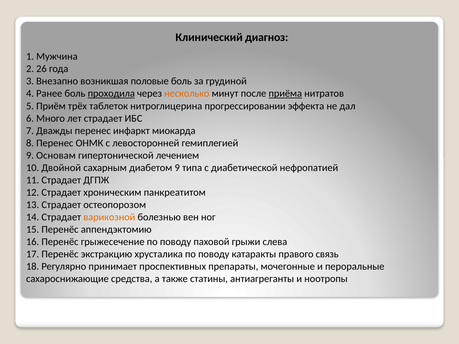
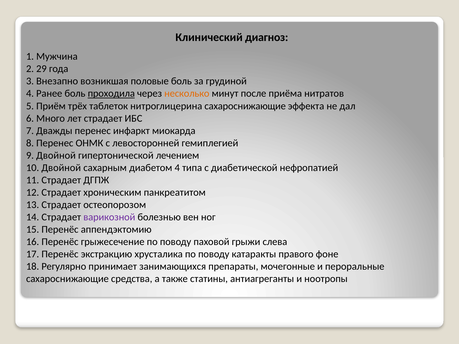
26: 26 -> 29 (41, 69)
приёма underline: present -> none (285, 94)
нитроглицерина прогрессировании: прогрессировании -> сахароснижающие (245, 106)
9 Основам: Основам -> Двойной (56, 155)
диабетом 9: 9 -> 4 (177, 168)
варикозной colour: orange -> purple (109, 217)
связь: связь -> фоне (327, 254)
проспективных: проспективных -> занимающихся (173, 267)
